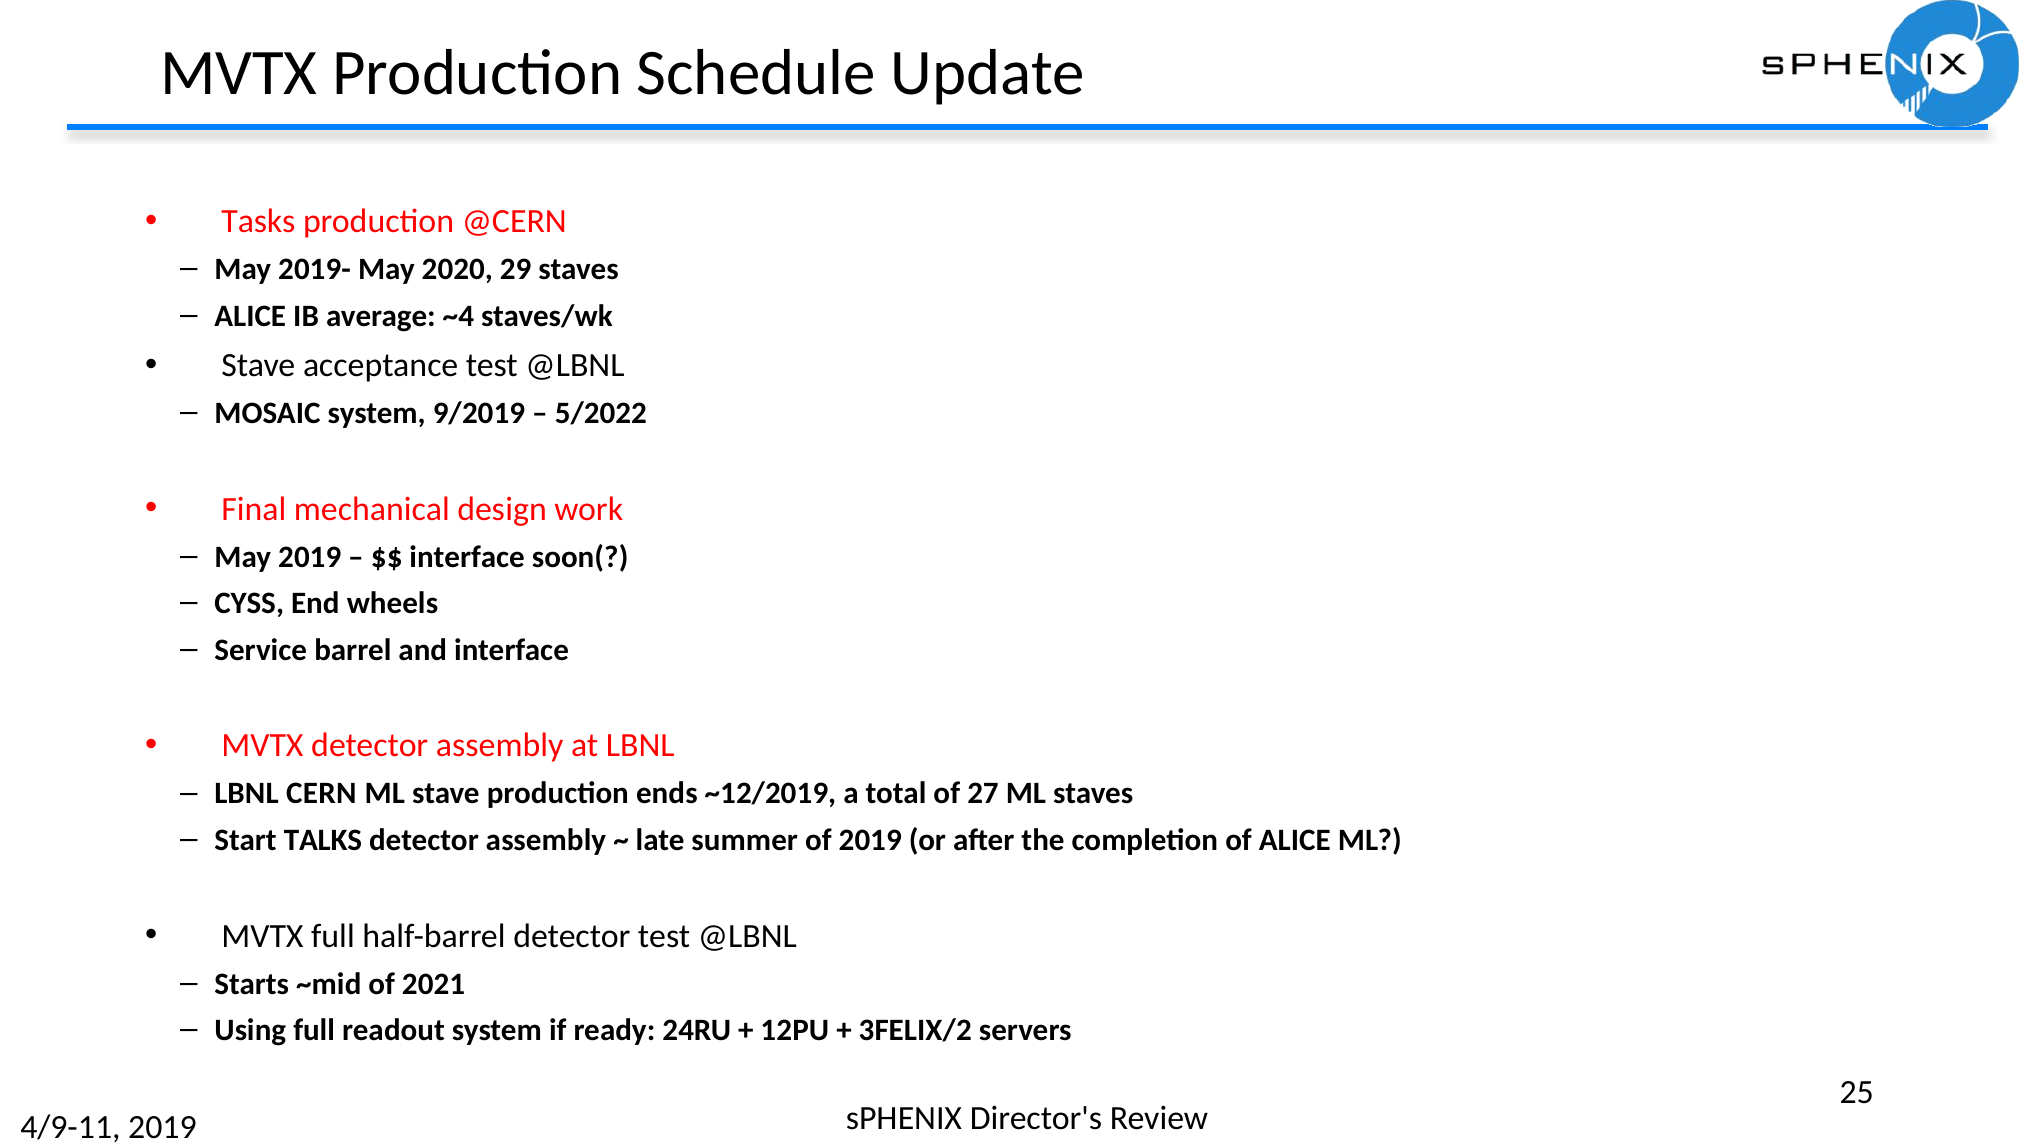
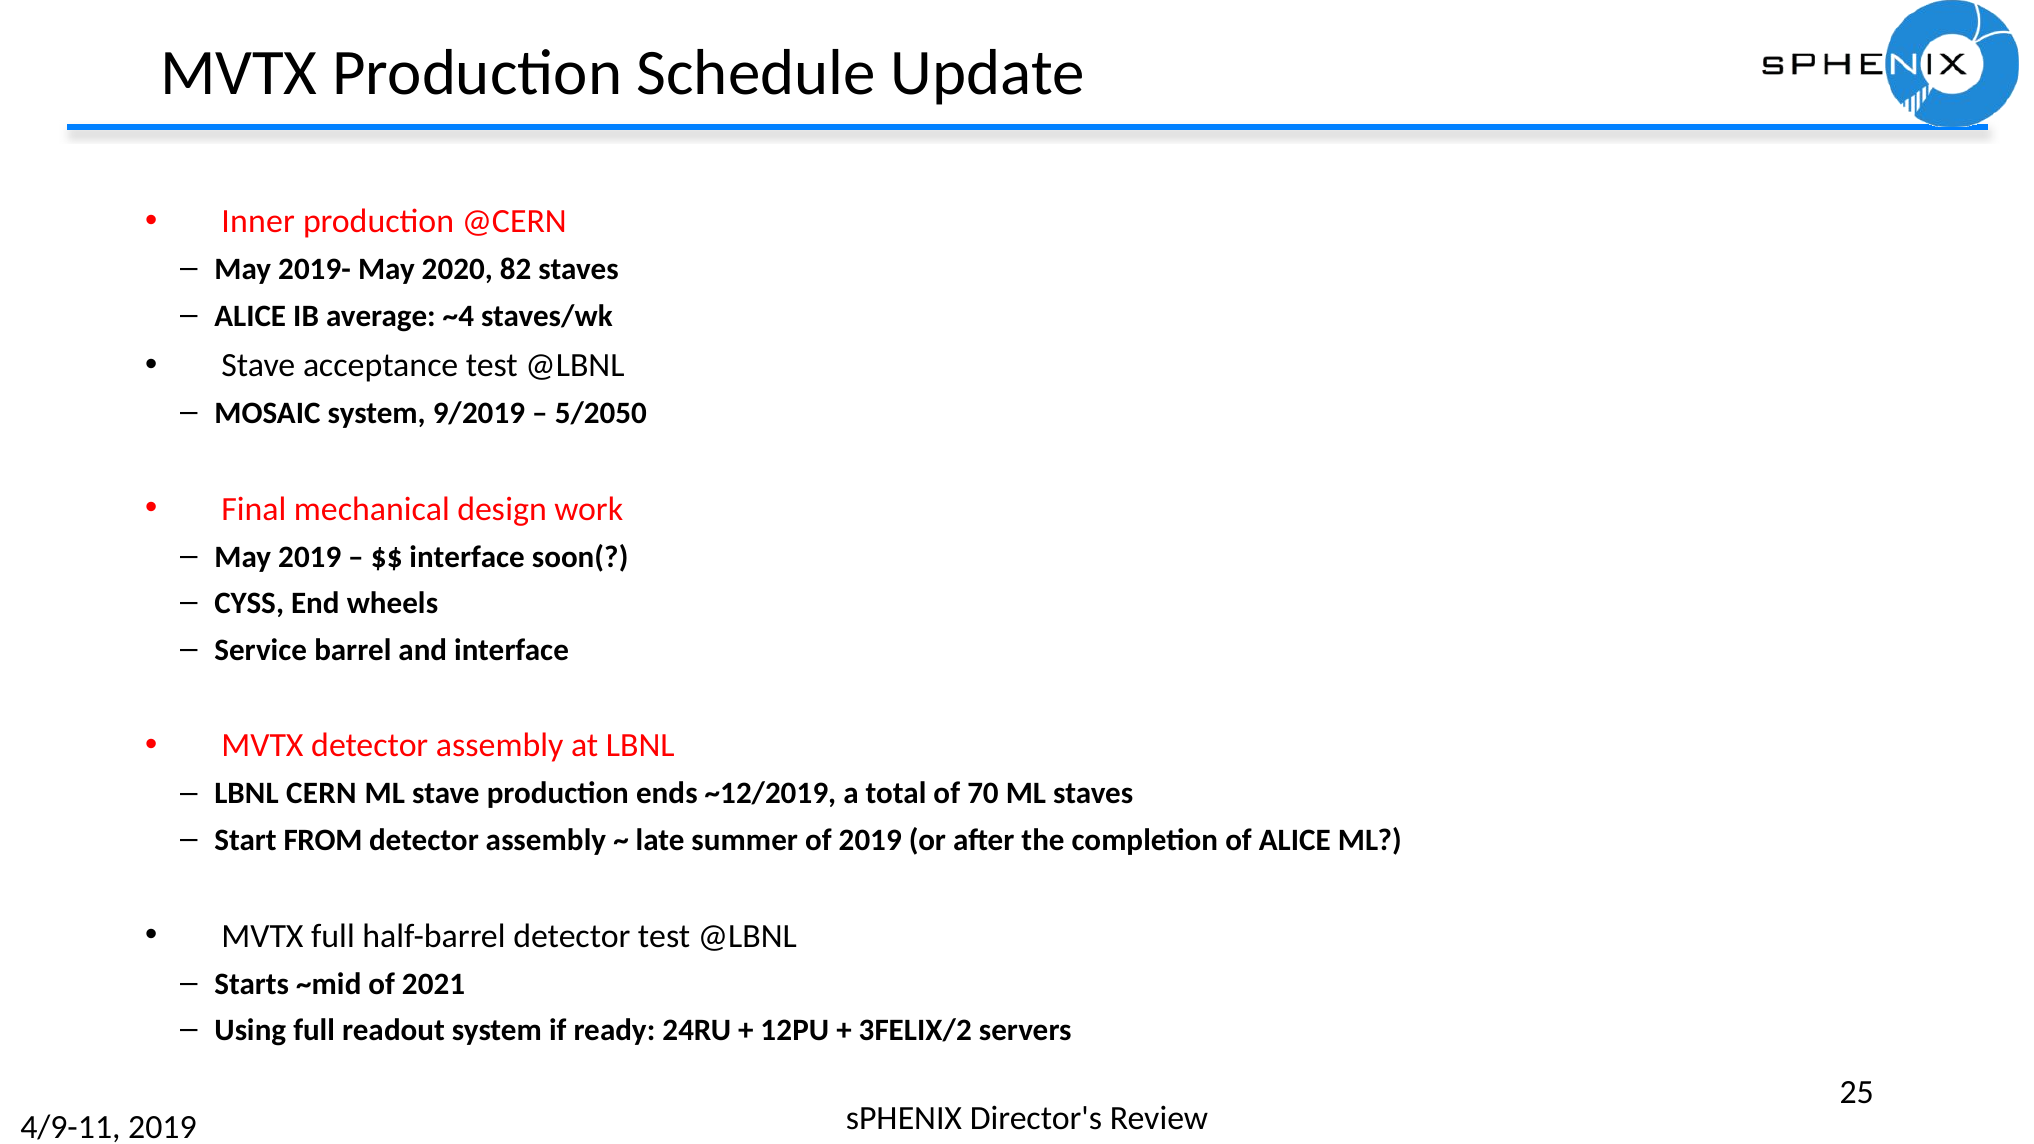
Tasks: Tasks -> Inner (258, 222)
29: 29 -> 82 (516, 270)
5/2022: 5/2022 -> 5/2050 (601, 413)
27: 27 -> 70 (983, 794)
TALKS: TALKS -> FROM (323, 840)
